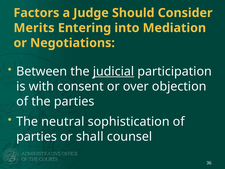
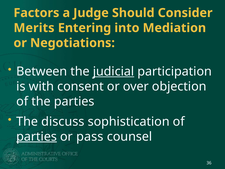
neutral: neutral -> discuss (63, 121)
parties underline: none -> present (37, 136)
shall: shall -> pass (90, 136)
